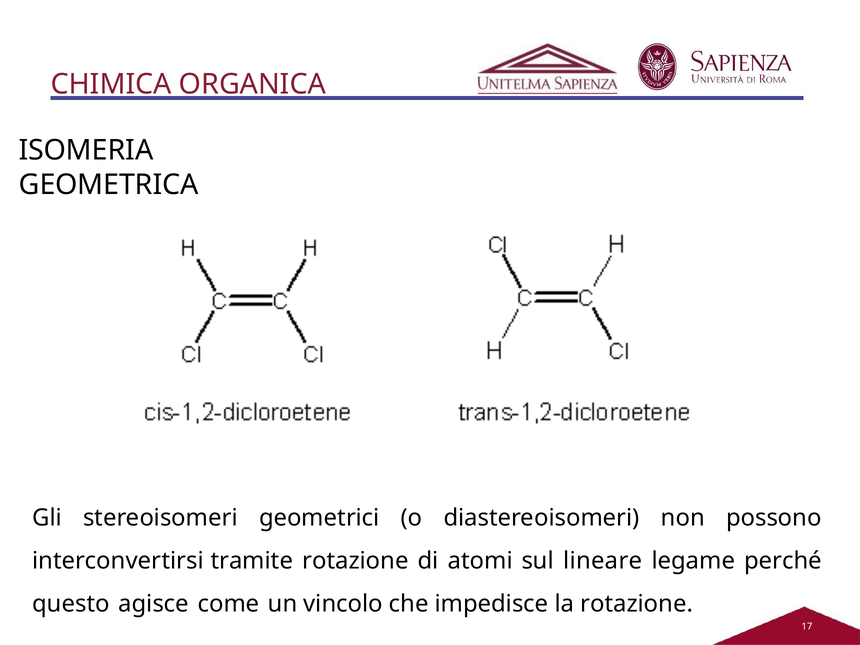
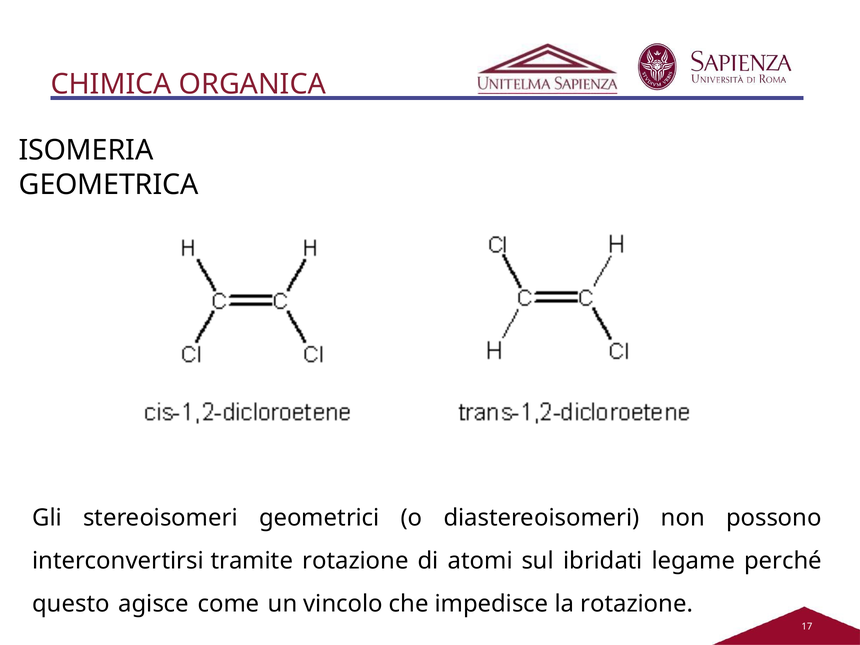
lineare: lineare -> ibridati (603, 561)
